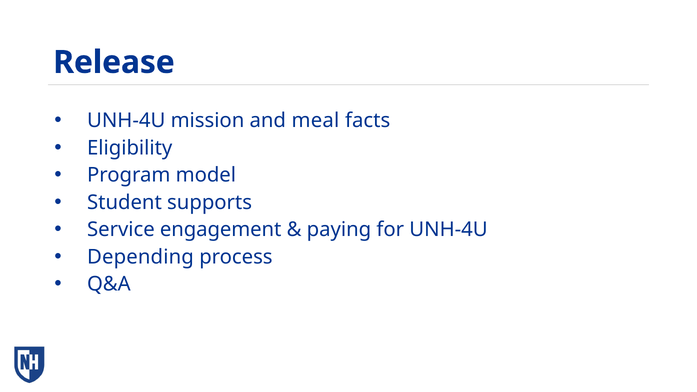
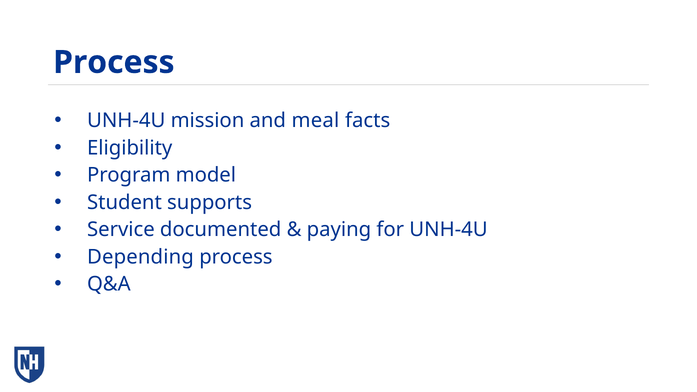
Release: Release -> Process (114, 62)
engagement: engagement -> documented (221, 230)
